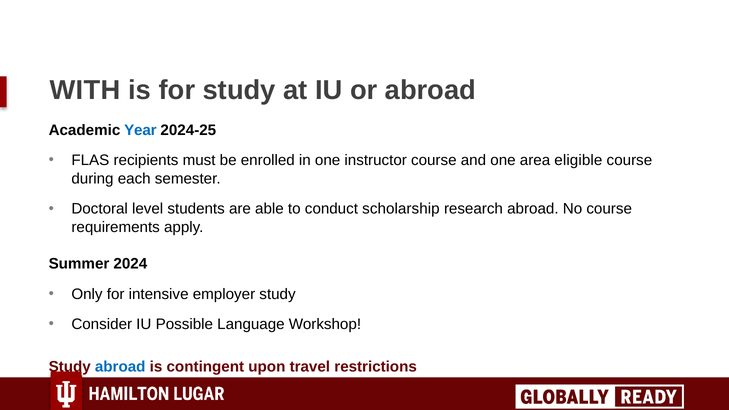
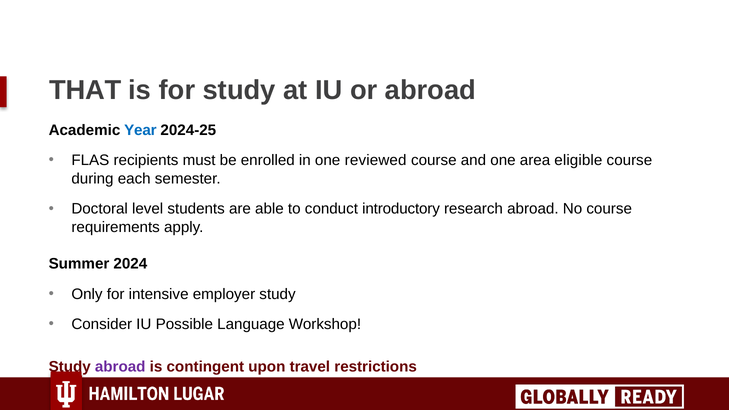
WITH: WITH -> THAT (85, 90)
instructor: instructor -> reviewed (376, 160)
scholarship: scholarship -> introductory (401, 209)
abroad colour: blue -> purple (120, 367)
